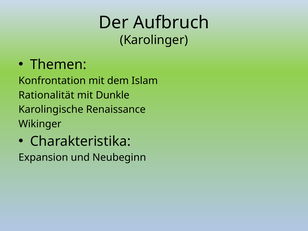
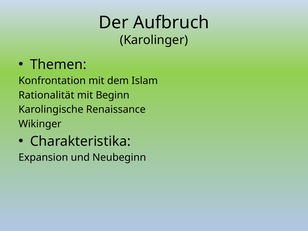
Dunkle: Dunkle -> Beginn (113, 95)
